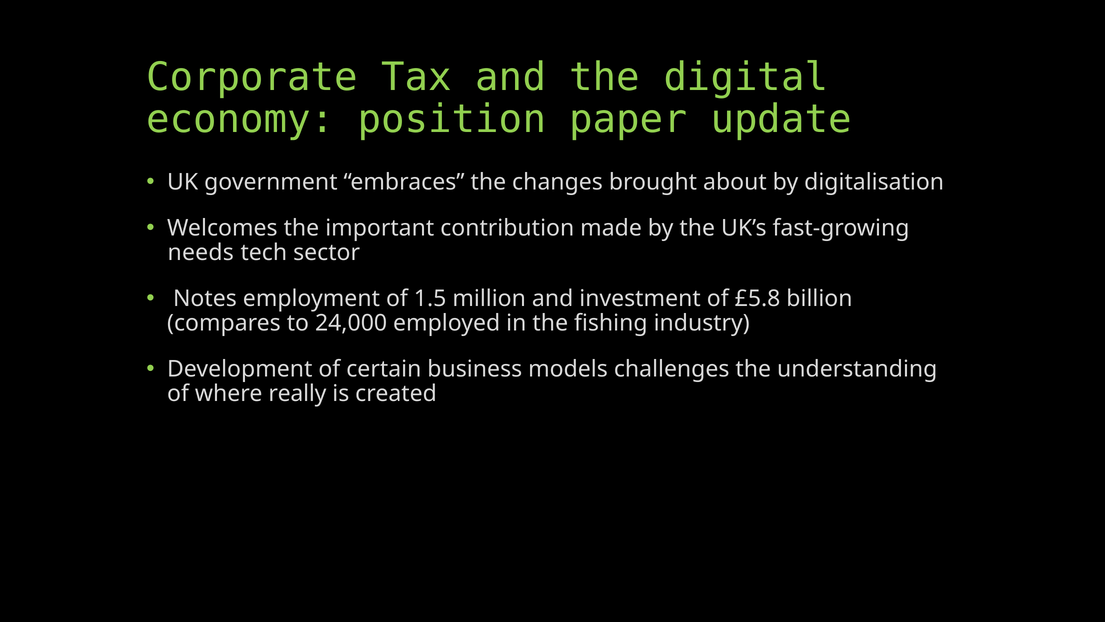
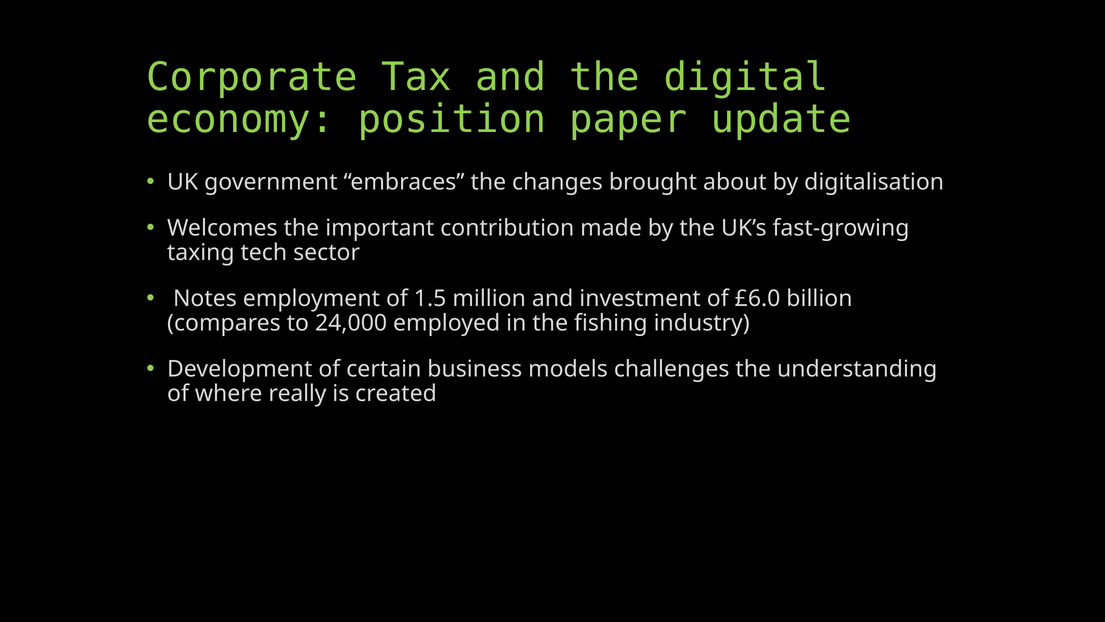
needs: needs -> taxing (201, 253)
£5.8: £5.8 -> £6.0 (758, 298)
